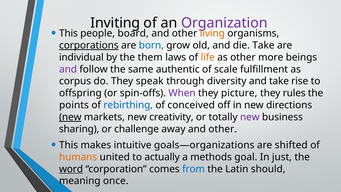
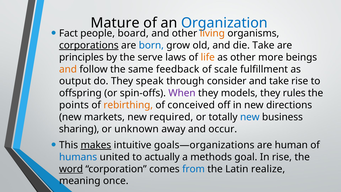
Inviting: Inviting -> Mature (115, 23)
Organization colour: purple -> blue (224, 23)
This: This -> Fact (68, 33)
individual: individual -> principles (81, 57)
them: them -> serve (150, 57)
and colour: purple -> orange (68, 69)
authentic: authentic -> feedback (178, 69)
corpus: corpus -> output (75, 81)
diversity: diversity -> consider (227, 81)
picture: picture -> models (239, 93)
rebirthing colour: blue -> orange (128, 105)
new underline: present -> none (70, 117)
creativity: creativity -> required (171, 117)
new colour: purple -> blue (250, 117)
challenge: challenge -> unknown (137, 129)
away and other: other -> occur (223, 129)
makes underline: none -> present (96, 145)
shifted: shifted -> human (291, 145)
humans colour: orange -> blue (78, 157)
In just: just -> rise (282, 157)
should: should -> realize (268, 169)
